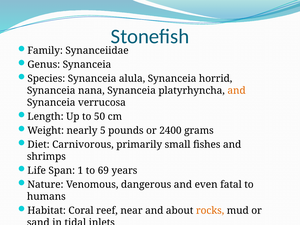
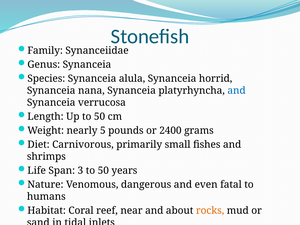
and colour: orange -> blue (237, 91)
1: 1 -> 3 (80, 171)
69: 69 -> 50 (103, 171)
